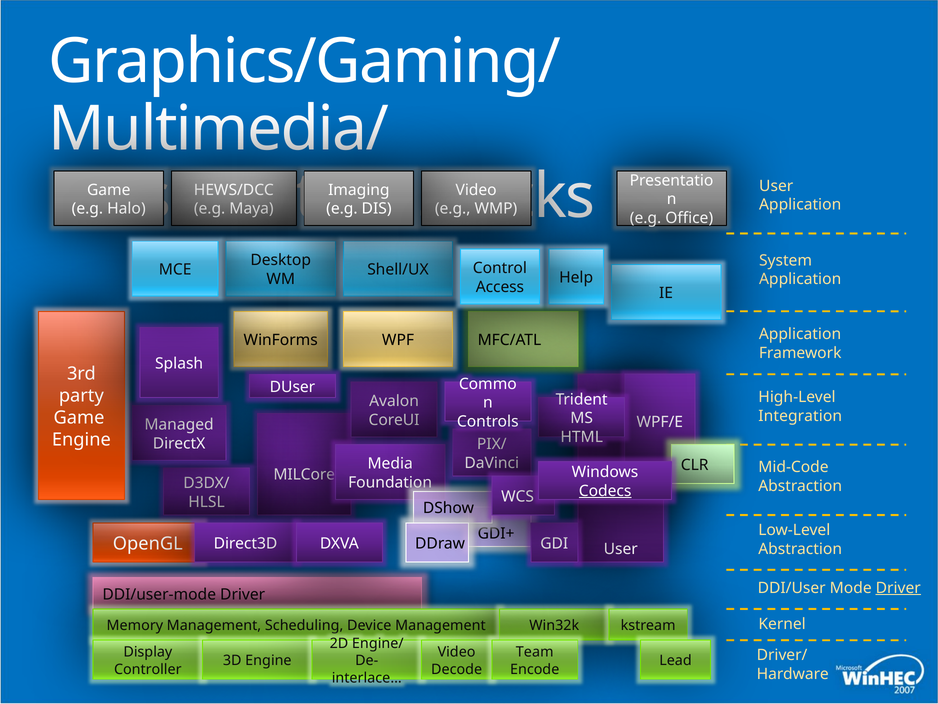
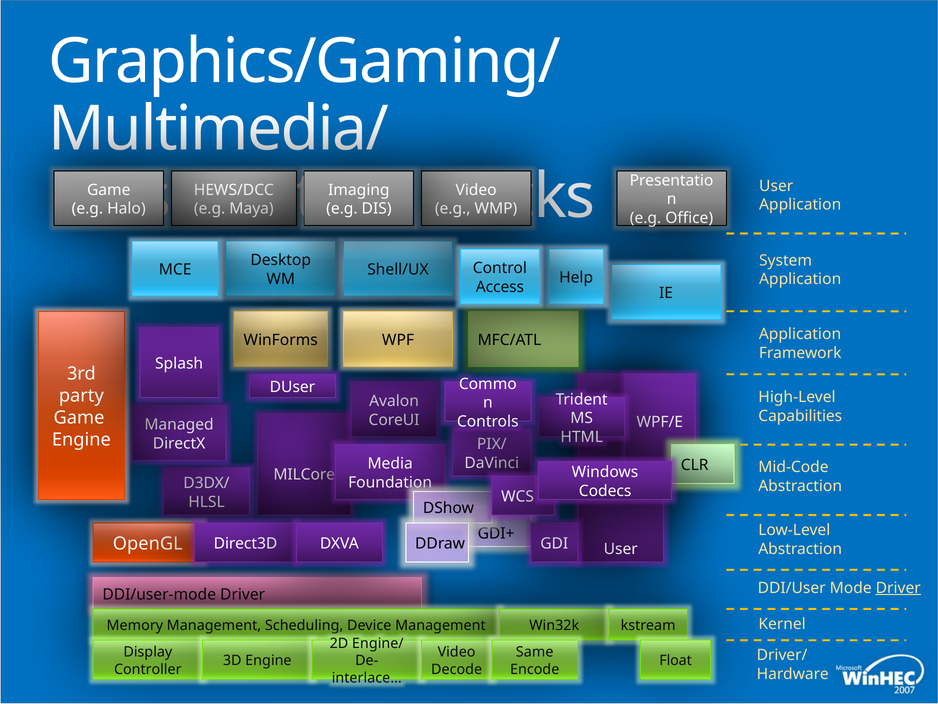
Integration: Integration -> Capabilities (800, 416)
Codecs underline: present -> none (605, 491)
Team: Team -> Same (535, 652)
Lead: Lead -> Float (676, 660)
